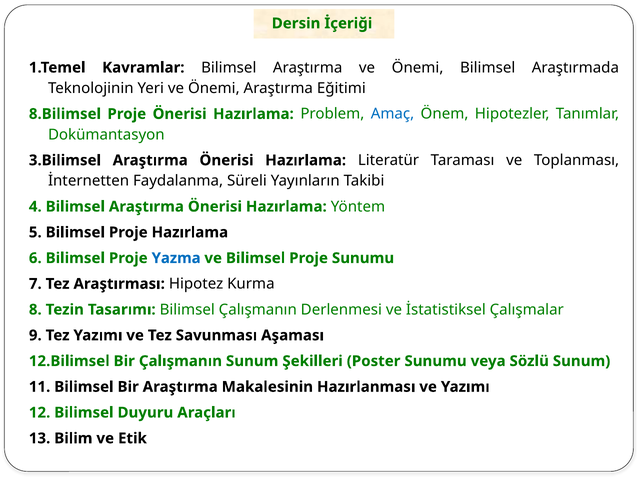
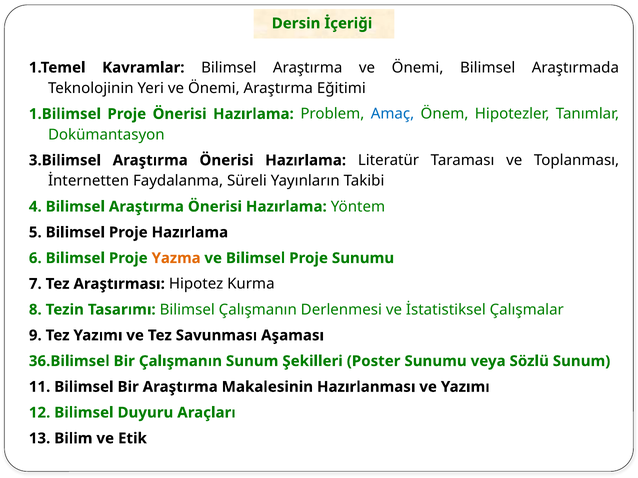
8.Bilimsel: 8.Bilimsel -> 1.Bilimsel (65, 114)
Yazma colour: blue -> orange (176, 258)
12.Bilimsel: 12.Bilimsel -> 36.Bilimsel (69, 361)
